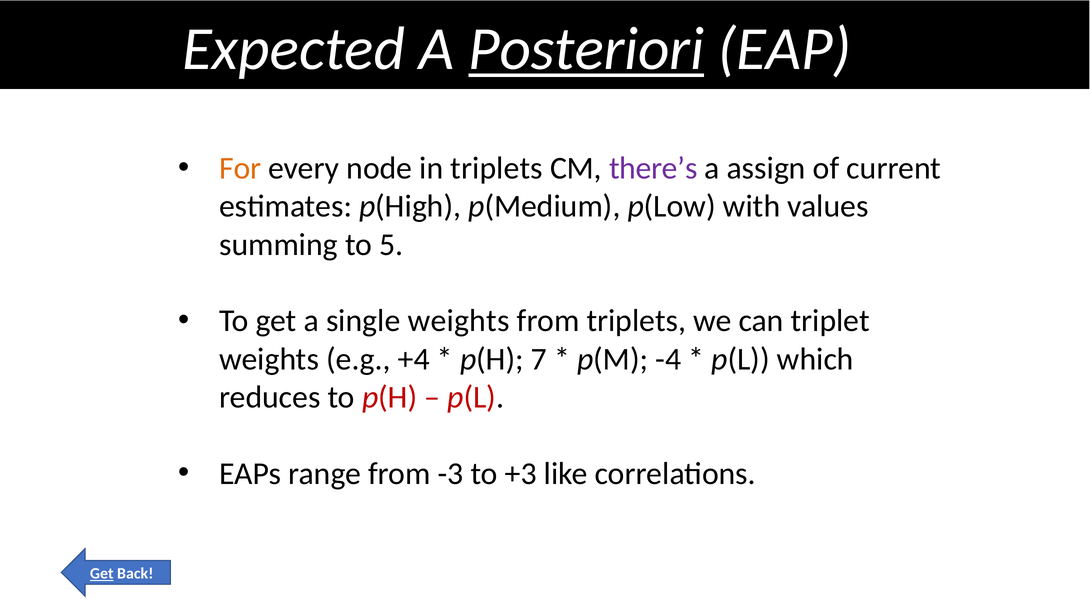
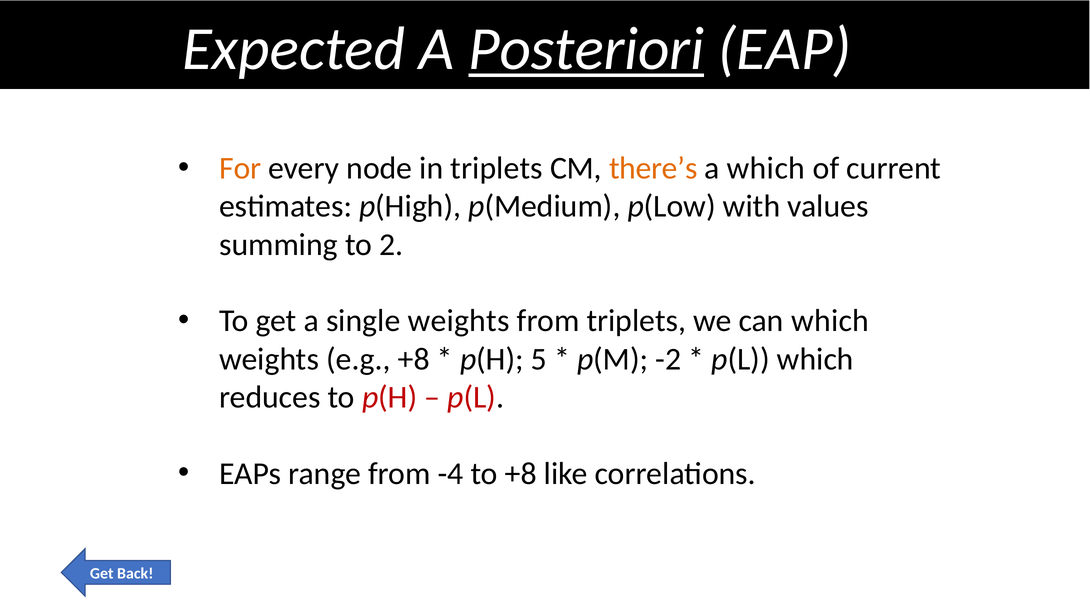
there’s colour: purple -> orange (653, 168)
a assign: assign -> which (766, 168)
5: 5 -> 2 (391, 245)
can triplet: triplet -> which (830, 321)
e.g +4: +4 -> +8 (414, 359)
7: 7 -> 5 (539, 359)
-4: -4 -> -2 (668, 359)
-3: -3 -> -4 (450, 474)
to +3: +3 -> +8 (521, 474)
Get underline: present -> none (102, 574)
